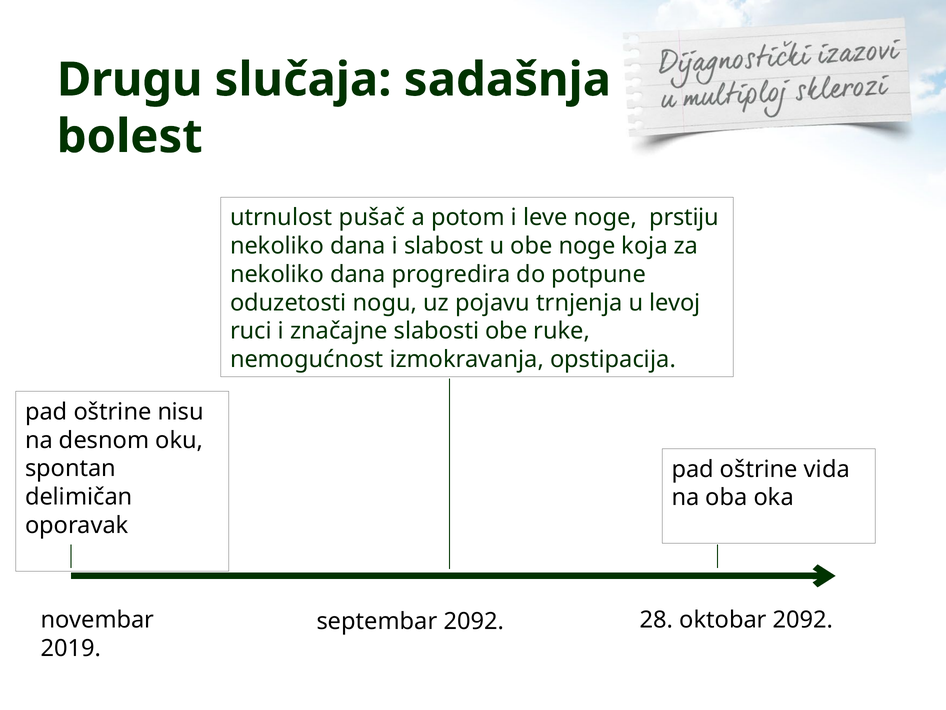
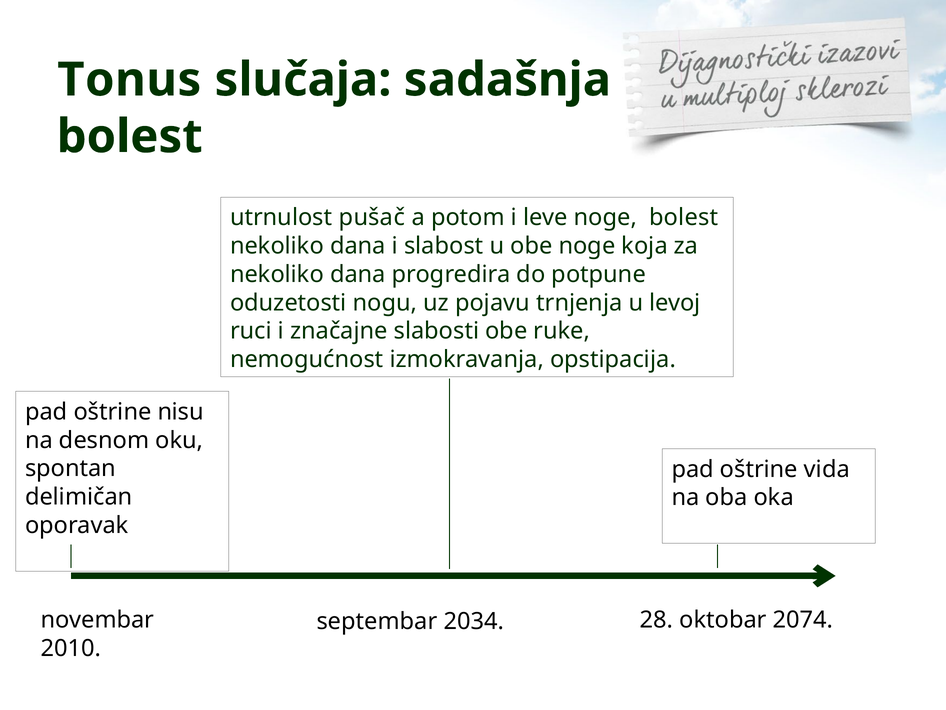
Drugu: Drugu -> Tonus (129, 80)
noge prstiju: prstiju -> bolest (684, 217)
oktobar 2092: 2092 -> 2074 (803, 620)
septembar 2092: 2092 -> 2034 (474, 621)
2019: 2019 -> 2010 (71, 648)
